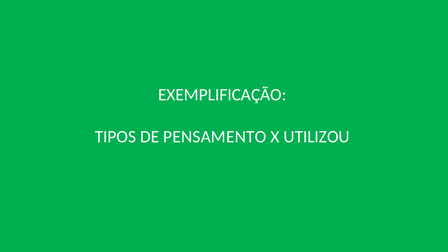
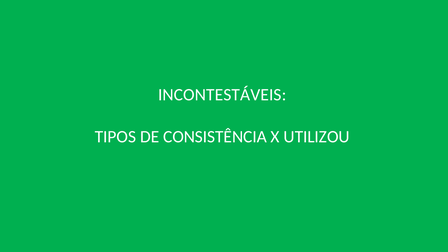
EXEMPLIFICAÇÃO: EXEMPLIFICAÇÃO -> INCONTESTÁVEIS (222, 95)
PENSAMENTO: PENSAMENTO -> CONSISTÊNCIA (215, 137)
